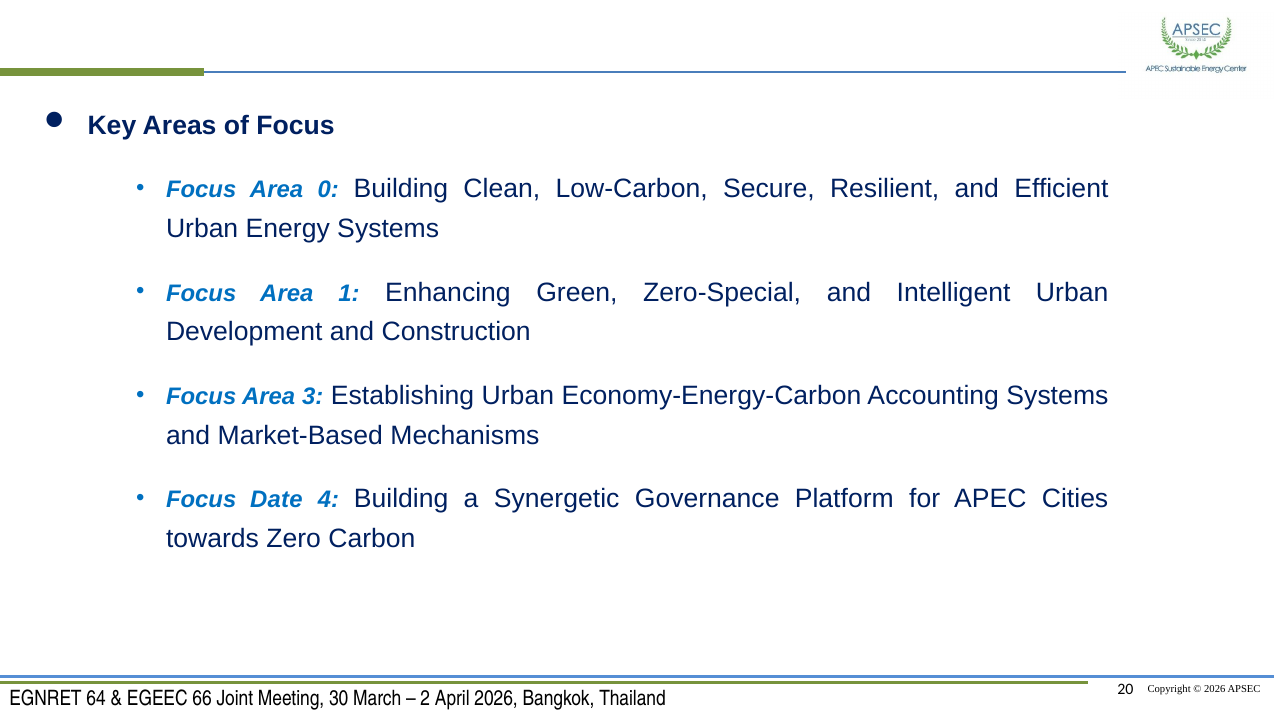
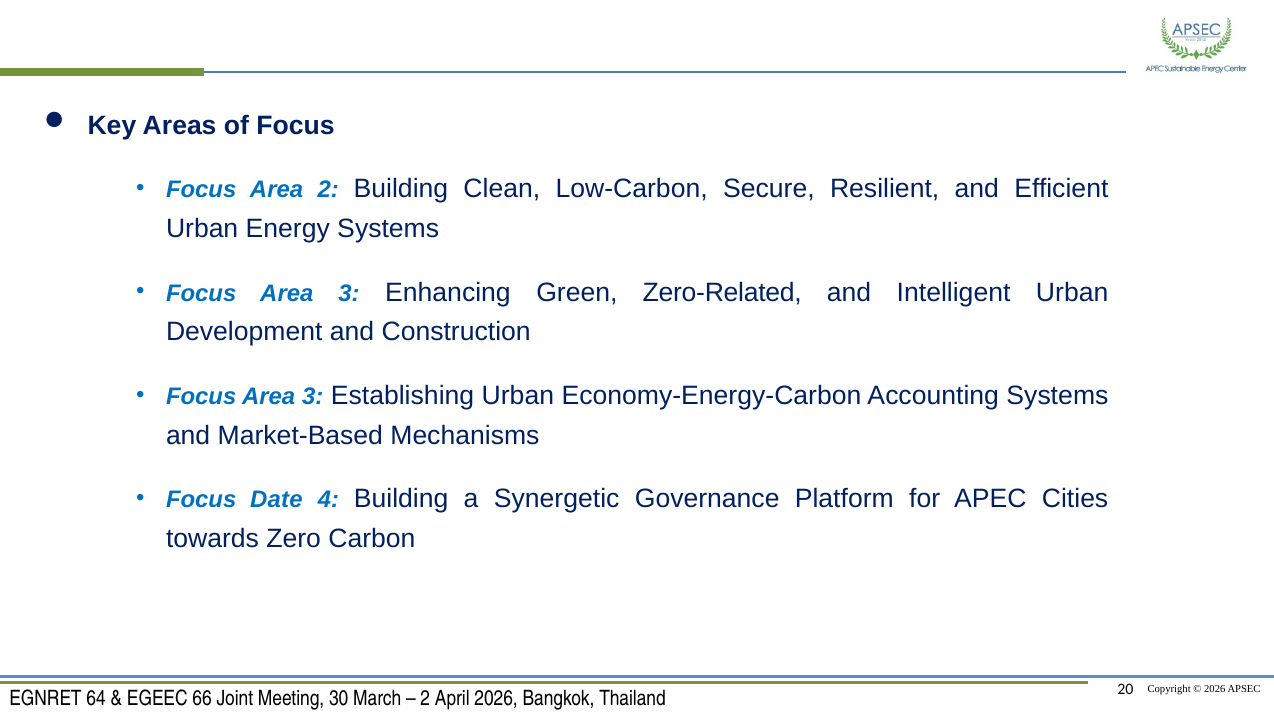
Area 0: 0 -> 2 (328, 190)
1: 1 -> 3 (349, 293)
Zero-Special: Zero-Special -> Zero-Related (722, 293)
